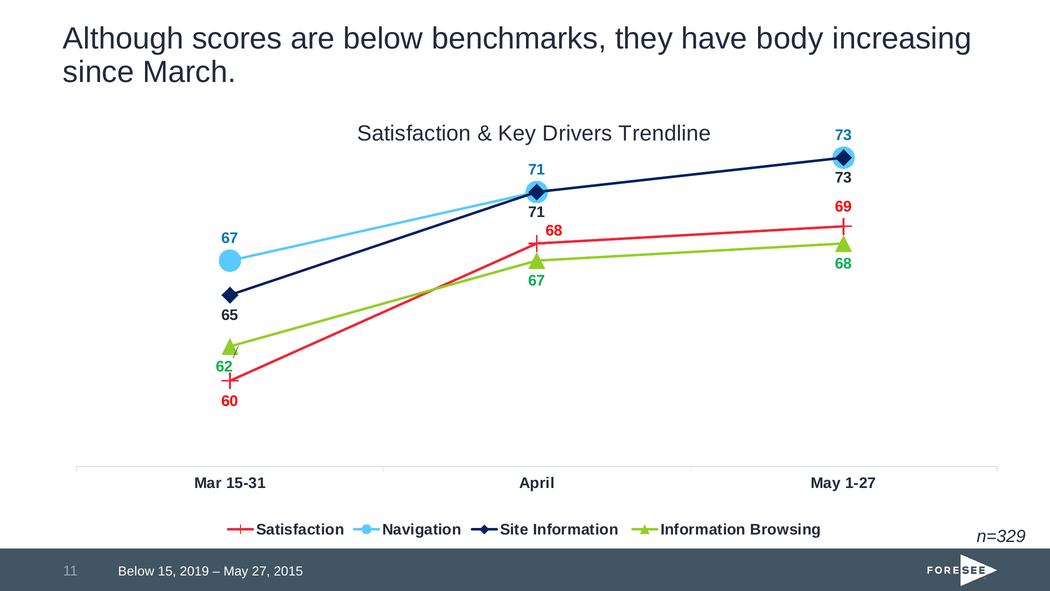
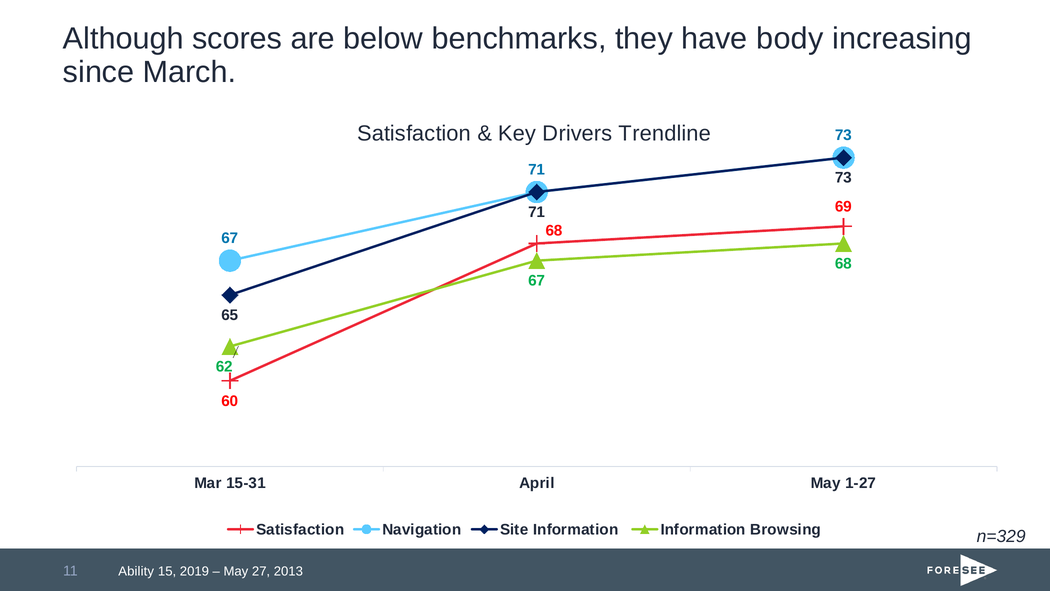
Below: Below -> Ability (136, 571)
2015: 2015 -> 2013 (288, 571)
